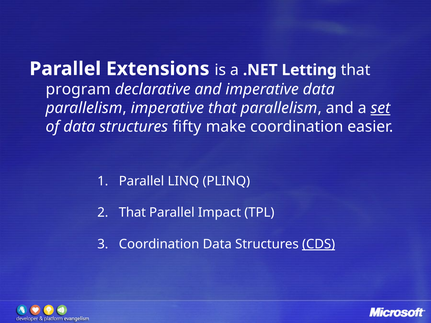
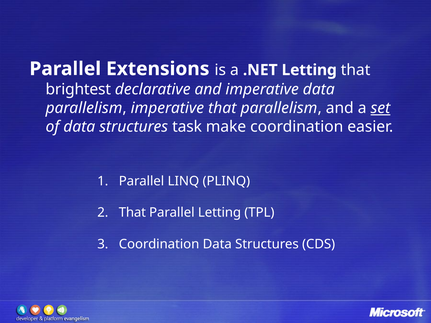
program: program -> brightest (78, 89)
fifty: fifty -> task (187, 127)
Parallel Impact: Impact -> Letting (220, 213)
CDS underline: present -> none (319, 244)
